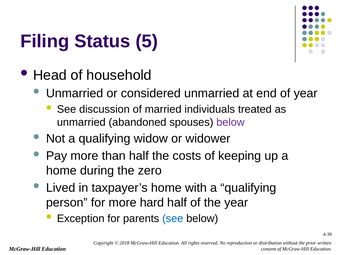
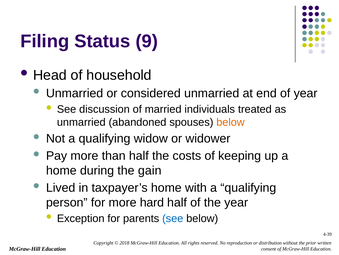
5: 5 -> 9 (147, 41)
below colour: purple -> orange (230, 122)
zero: zero -> gain (150, 170)
